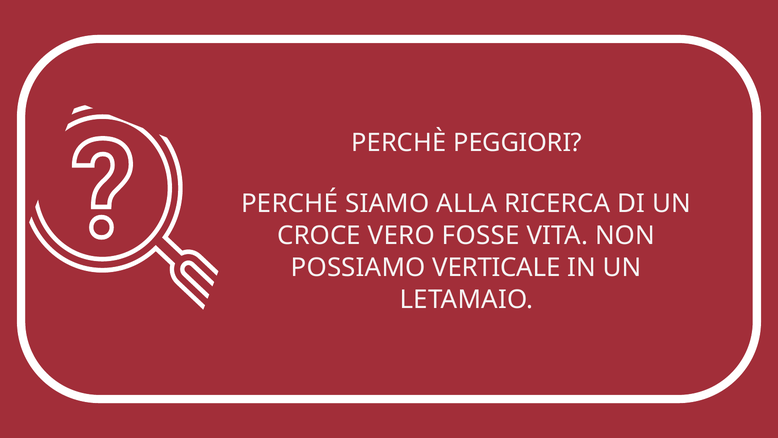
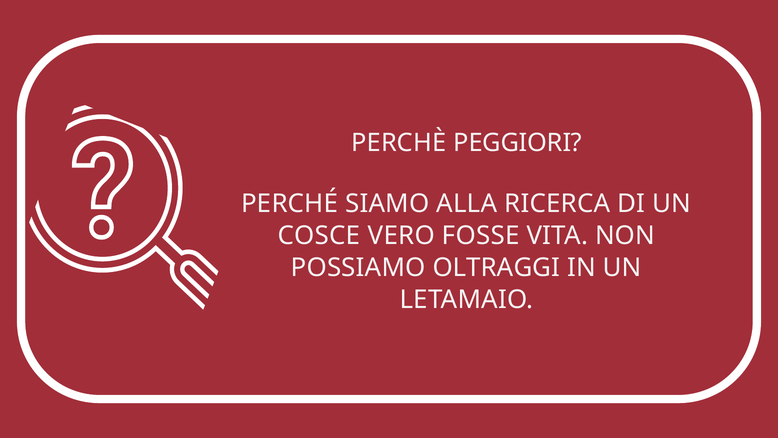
CROCE: CROCE -> COSCE (319, 235)
VERTICALE: VERTICALE -> OLTRAGGI (496, 267)
